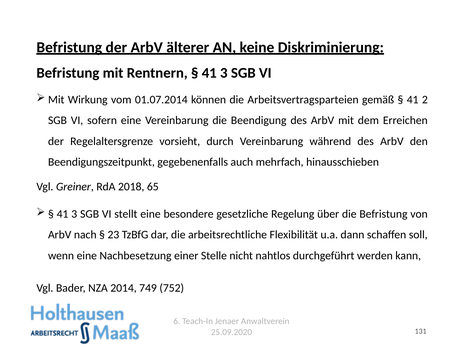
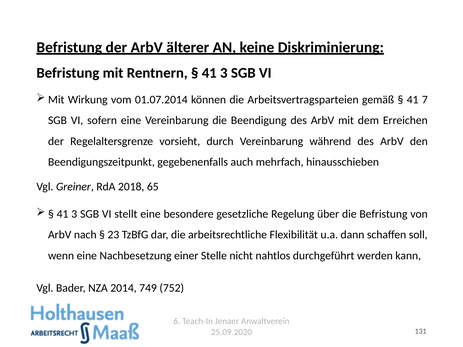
2: 2 -> 7 (425, 100)
